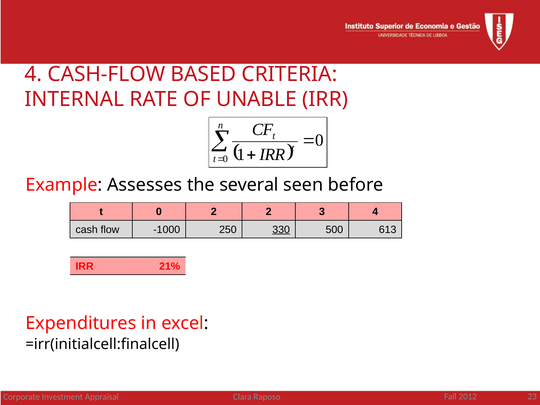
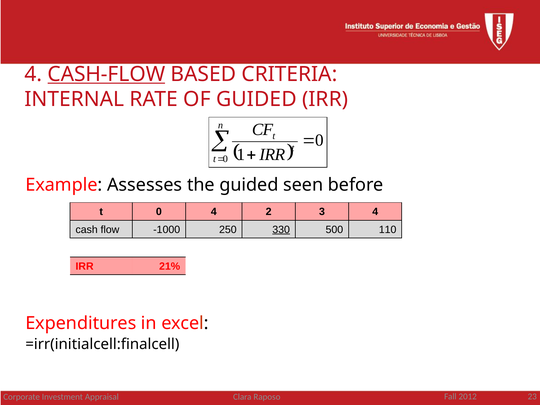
CASH-FLOW underline: none -> present (106, 74)
OF UNABLE: UNABLE -> GUIDED (256, 99)
the several: several -> guided (249, 185)
0 2: 2 -> 4 (214, 212)
613: 613 -> 110 (388, 230)
